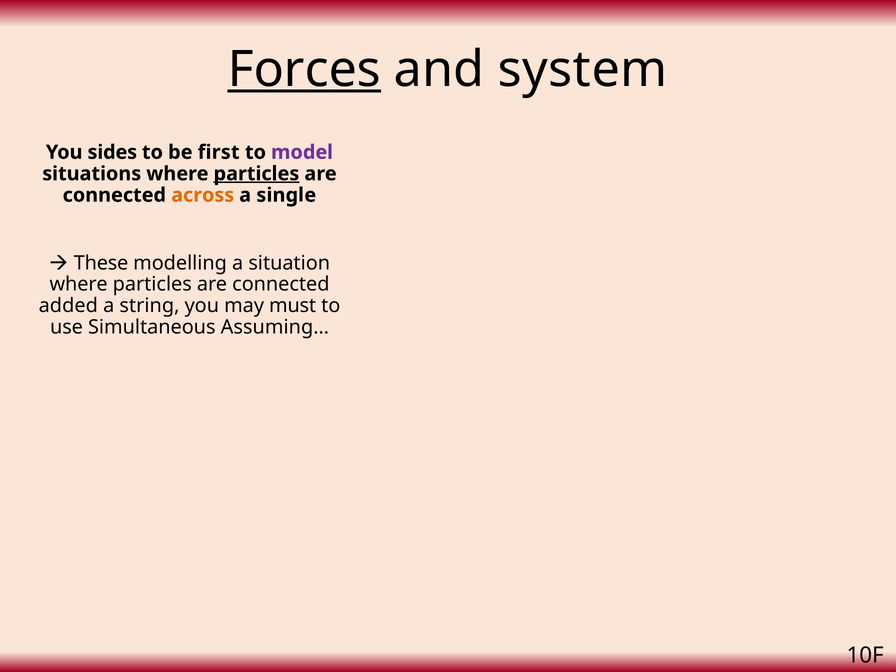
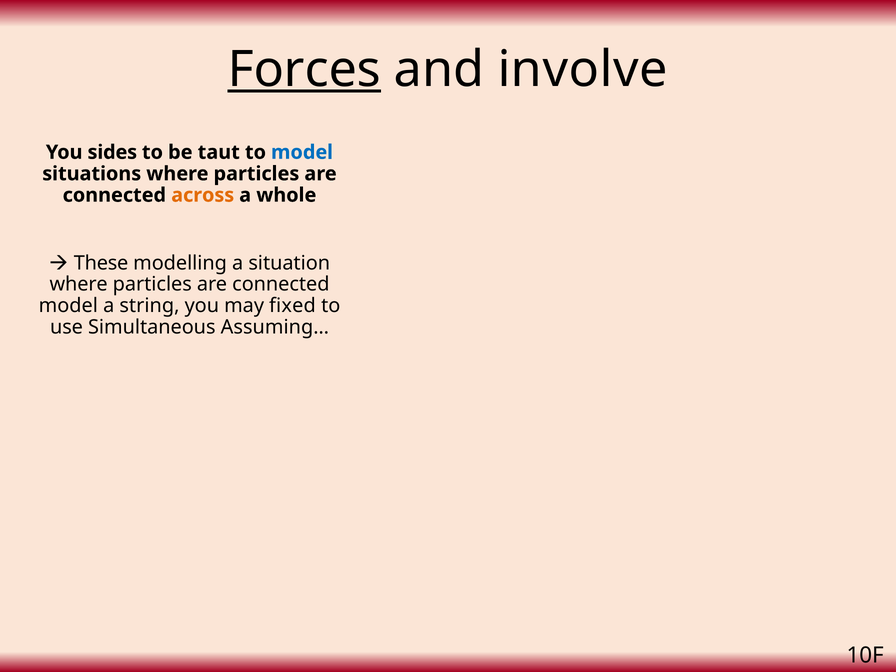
system: system -> involve (583, 70)
first: first -> taut (219, 152)
model colour: purple -> blue (302, 152)
particles underline: present -> none (256, 174)
single: single -> whole (286, 195)
added: added -> model (68, 306)
must: must -> fixed (292, 306)
